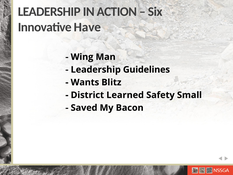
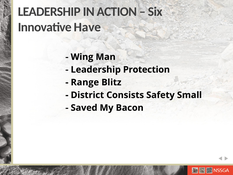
Guidelines: Guidelines -> Protection (146, 70)
Wants: Wants -> Range (85, 82)
Learned: Learned -> Consists (125, 95)
